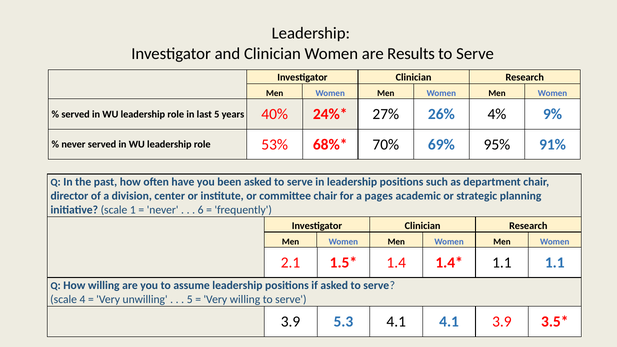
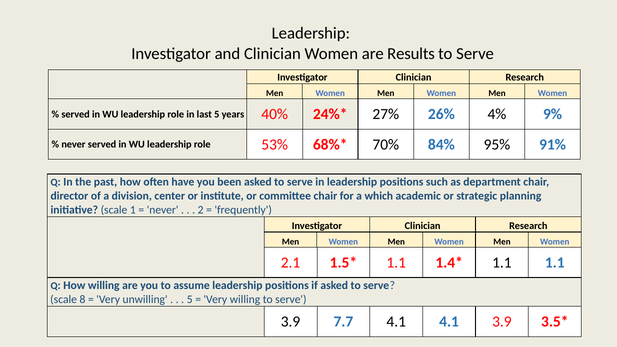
69%: 69% -> 84% (441, 145)
pages: pages -> which (379, 196)
6: 6 -> 2 (201, 210)
1.4: 1.4 -> 1.1 (396, 263)
4: 4 -> 8 (83, 299)
5.3: 5.3 -> 7.7 (343, 322)
